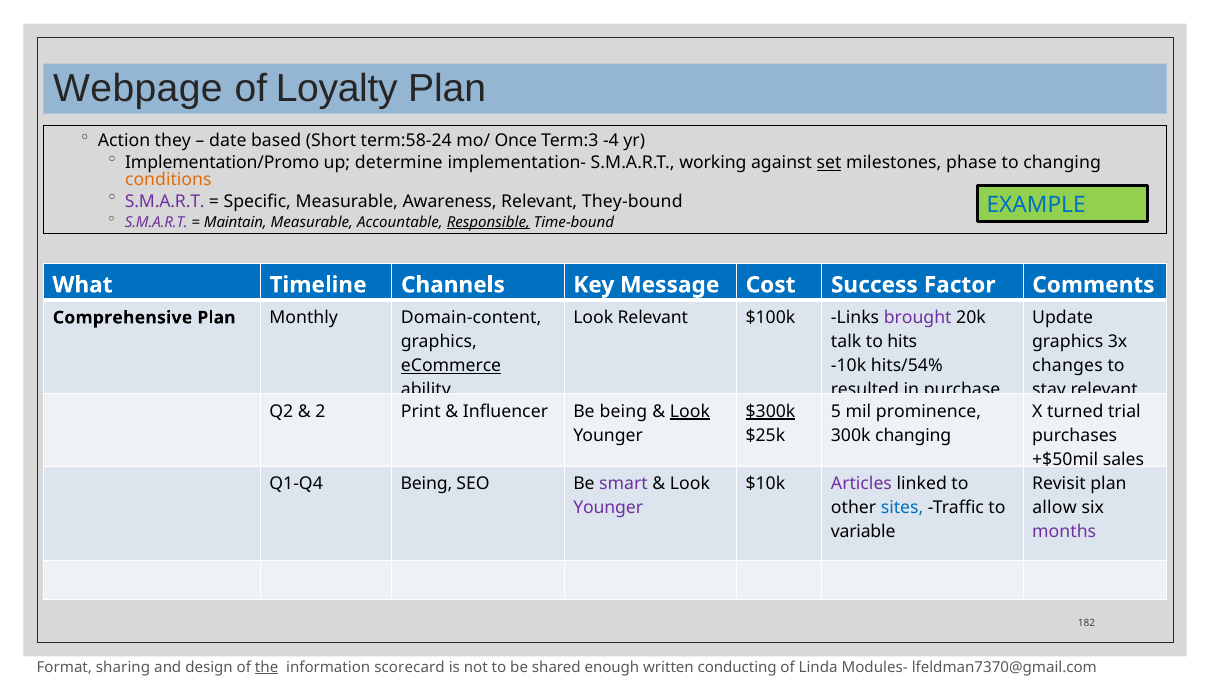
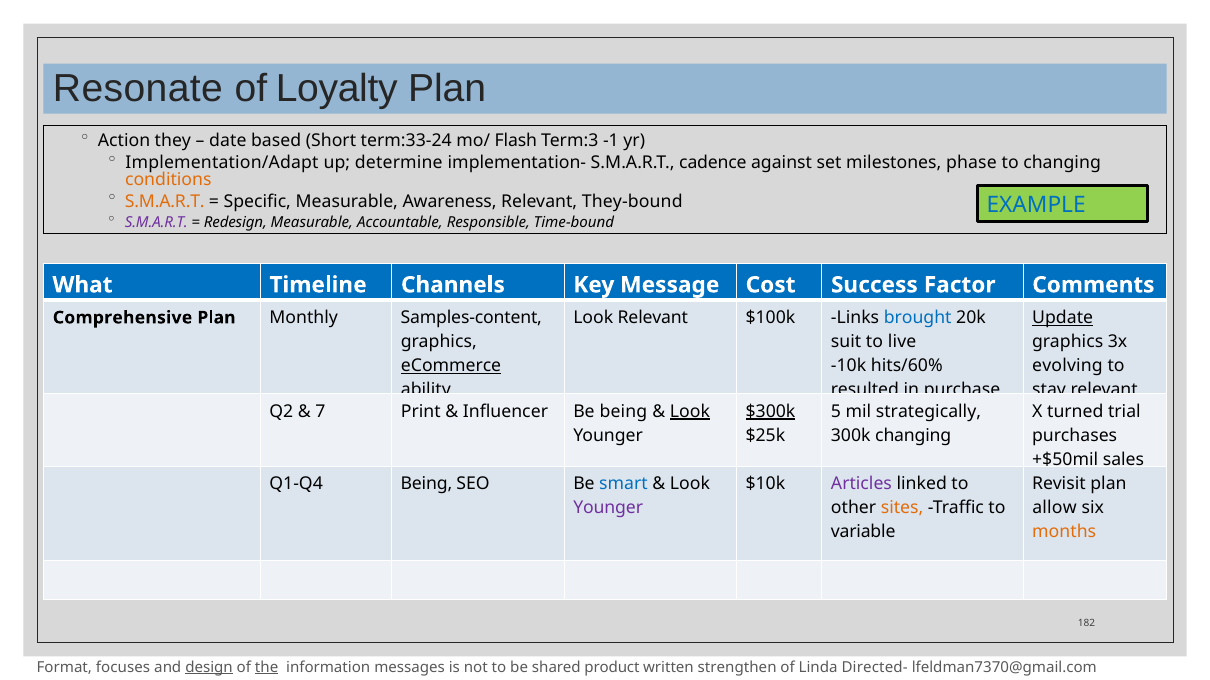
Webpage: Webpage -> Resonate (138, 89)
term:58-24: term:58-24 -> term:33-24 (406, 141)
Once: Once -> Flash (516, 141)
-4: -4 -> -1 (611, 141)
Implementation/Promo: Implementation/Promo -> Implementation/Adapt (222, 163)
working: working -> cadence (713, 163)
set underline: present -> none (829, 163)
S.M.A.R.T colour: purple -> orange (165, 202)
Maintain: Maintain -> Redesign (235, 222)
Responsible underline: present -> none (488, 222)
brought colour: purple -> blue (918, 318)
Update underline: none -> present (1063, 318)
Domain-content: Domain-content -> Samples-content (471, 318)
talk: talk -> suit (846, 342)
hits: hits -> live (902, 342)
hits/54%: hits/54% -> hits/60% (907, 366)
changes: changes -> evolving (1067, 366)
2: 2 -> 7 (320, 412)
prominence: prominence -> strategically (928, 412)
smart colour: purple -> blue (624, 484)
sites colour: blue -> orange (902, 508)
months colour: purple -> orange (1064, 533)
sharing: sharing -> focuses (123, 668)
design underline: none -> present (209, 668)
scorecard: scorecard -> messages (410, 668)
enough: enough -> product (612, 668)
conducting: conducting -> strengthen (737, 668)
Modules-: Modules- -> Directed- (875, 668)
